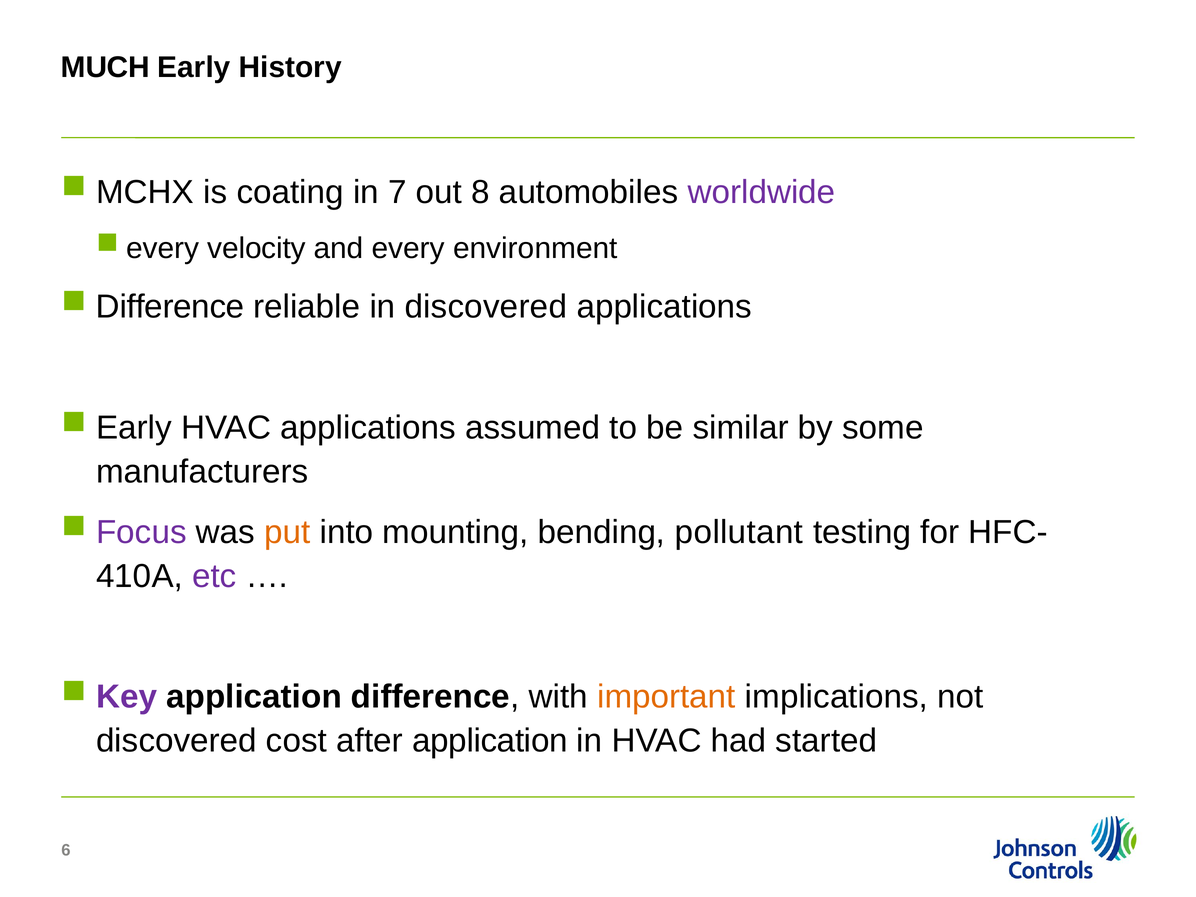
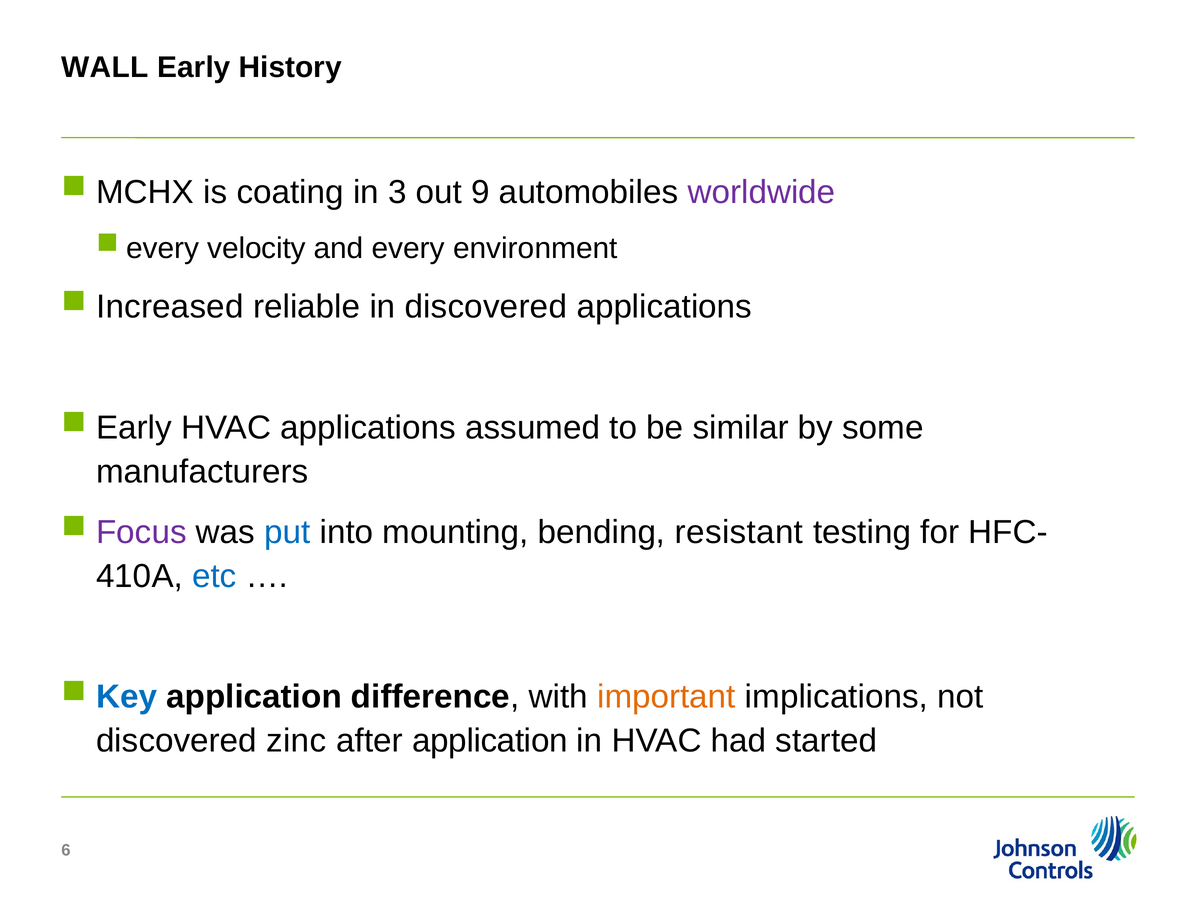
MUCH: MUCH -> WALL (105, 67)
7: 7 -> 3 (397, 192)
8: 8 -> 9 (481, 192)
Difference: Difference -> Increased (170, 307)
put colour: orange -> blue (287, 532)
pollutant: pollutant -> resistant (739, 532)
etc colour: purple -> blue (214, 576)
Key colour: purple -> blue (127, 697)
cost: cost -> zinc (296, 741)
